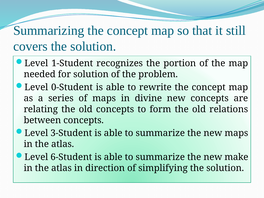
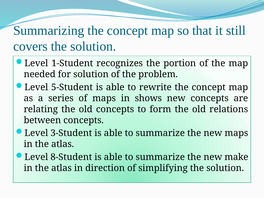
0-Student: 0-Student -> 5-Student (72, 87)
divine: divine -> shows (148, 98)
6-Student: 6-Student -> 8-Student (71, 157)
